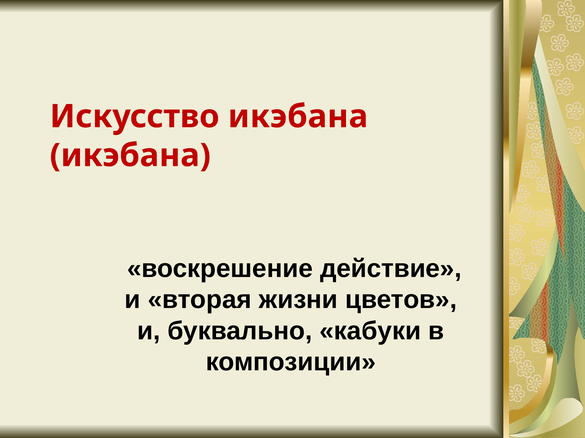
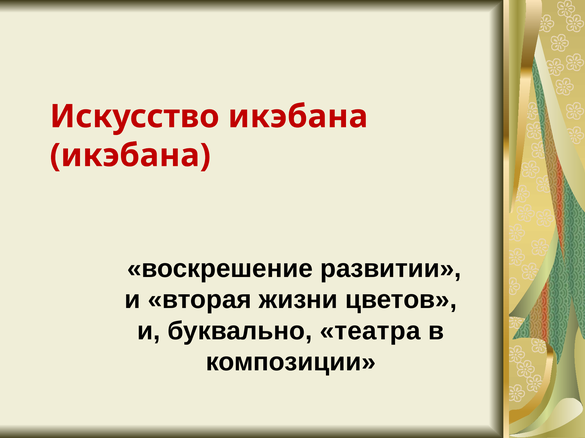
действие: действие -> развитии (391, 269)
кабуки: кабуки -> театра (370, 331)
